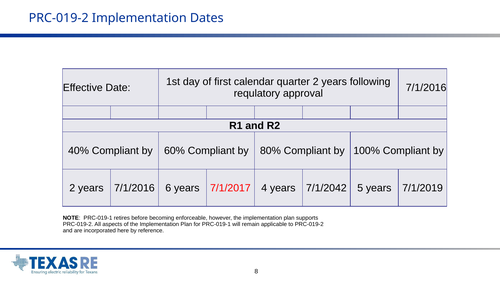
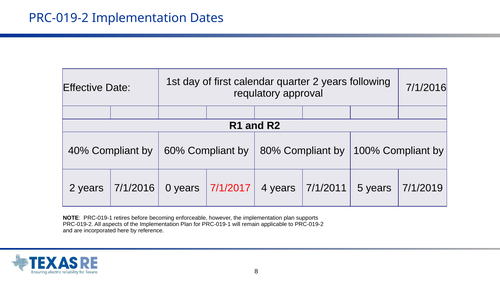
6: 6 -> 0 (168, 188)
7/1/2042: 7/1/2042 -> 7/1/2011 (326, 188)
